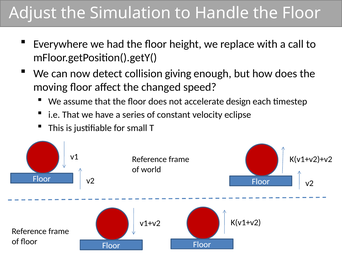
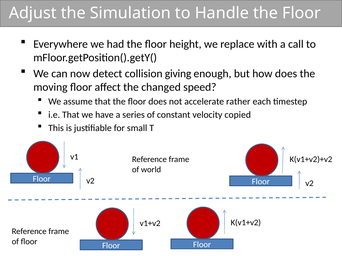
design: design -> rather (238, 102)
eclipse: eclipse -> copied (238, 115)
